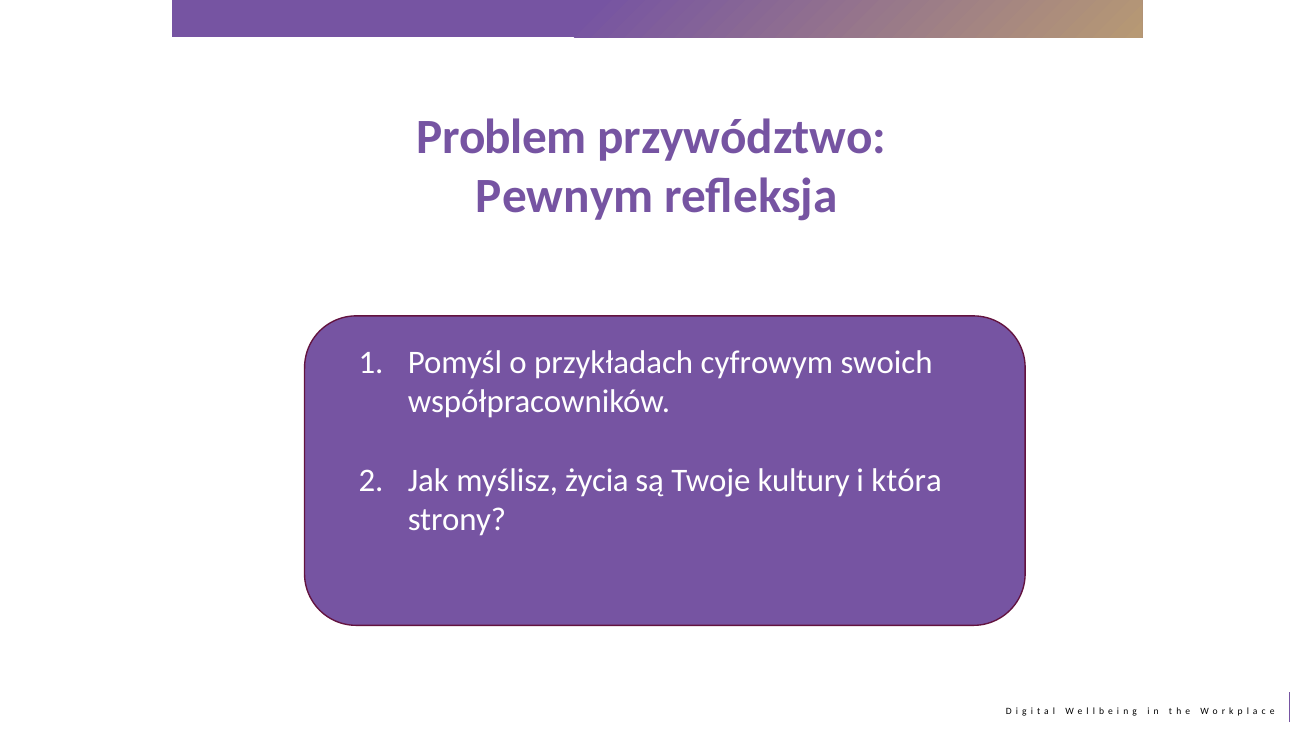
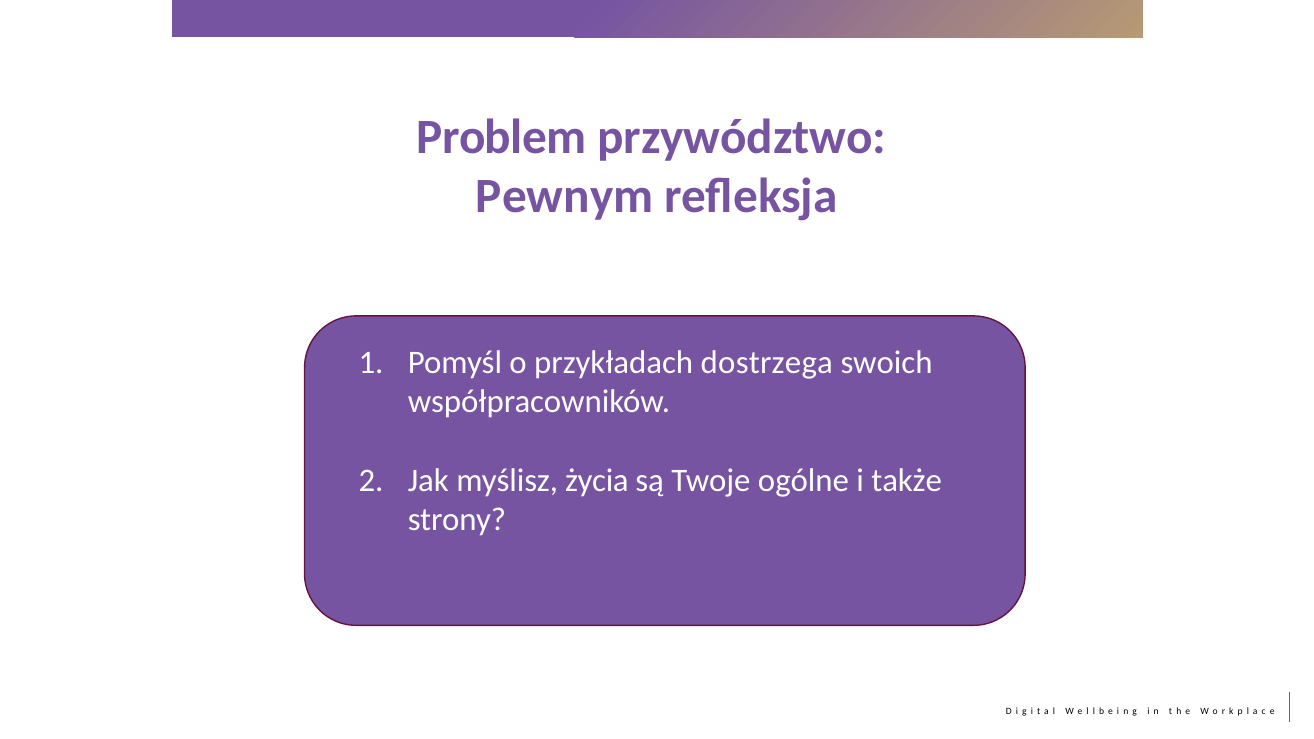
cyfrowym: cyfrowym -> dostrzega (767, 362)
kultury: kultury -> ogólne (803, 481)
która: która -> także (907, 481)
